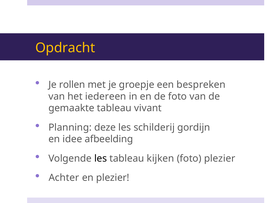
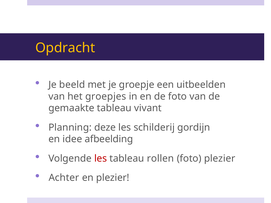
rollen: rollen -> beeld (72, 85)
bespreken: bespreken -> uitbeelden (201, 85)
iedereen: iedereen -> groepjes (106, 97)
les colour: black -> red (101, 159)
kijken: kijken -> rollen (160, 159)
